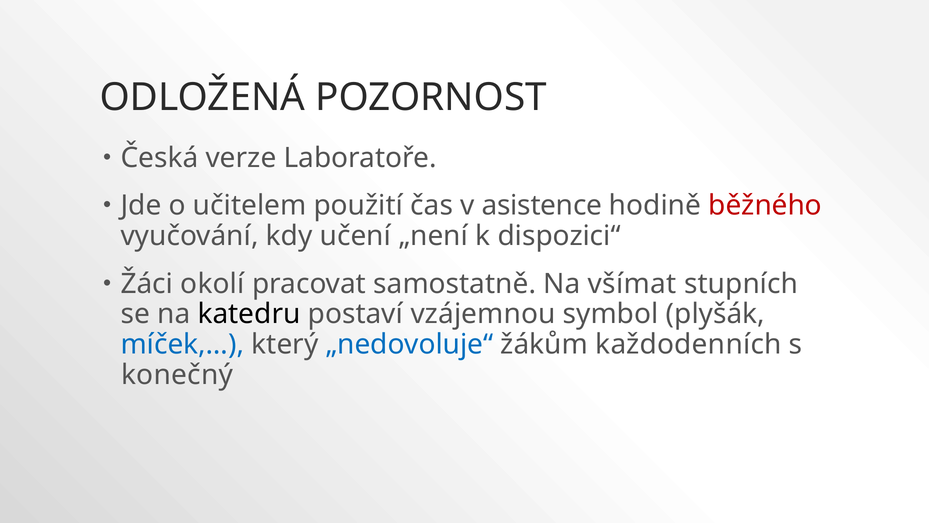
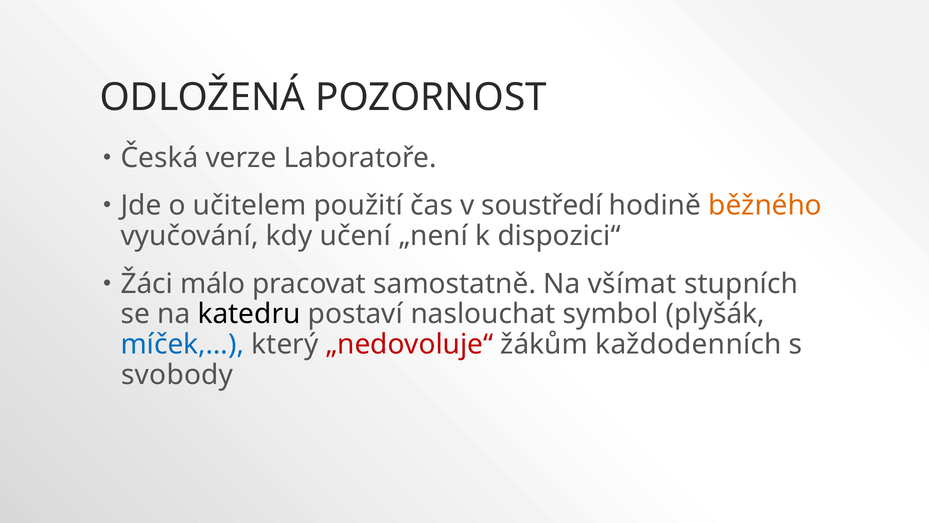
asistence: asistence -> soustředí (542, 206)
běžného colour: red -> orange (765, 206)
okolí: okolí -> málo (213, 284)
vzájemnou: vzájemnou -> naslouchat (483, 314)
„nedovoluje“ colour: blue -> red (409, 344)
konečný: konečný -> svobody (177, 375)
